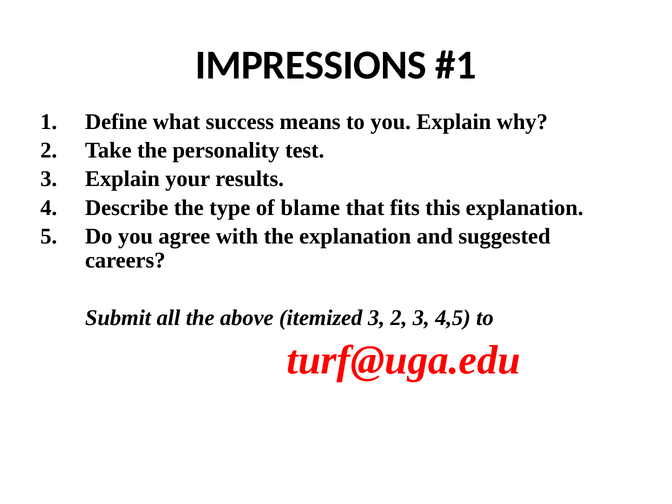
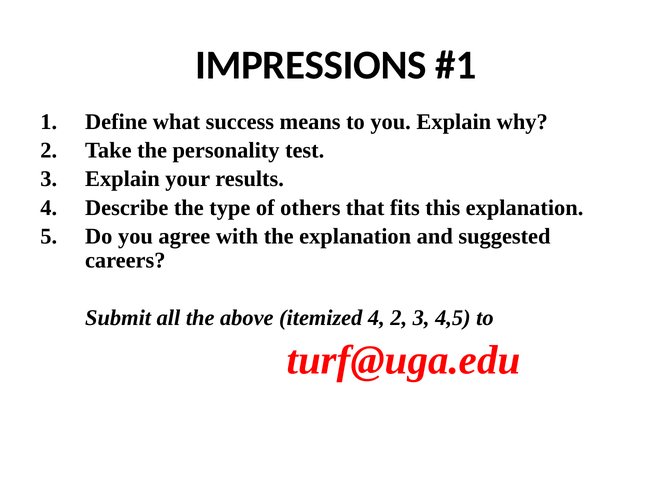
blame: blame -> others (310, 208)
itemized 3: 3 -> 4 (376, 318)
